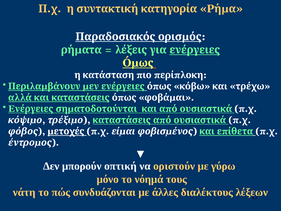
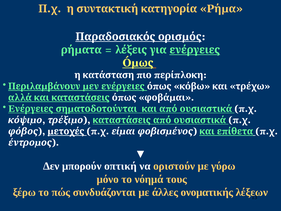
νάτη: νάτη -> ξέρω (24, 192)
διαλέκτους: διαλέκτους -> ονοματικής (207, 192)
